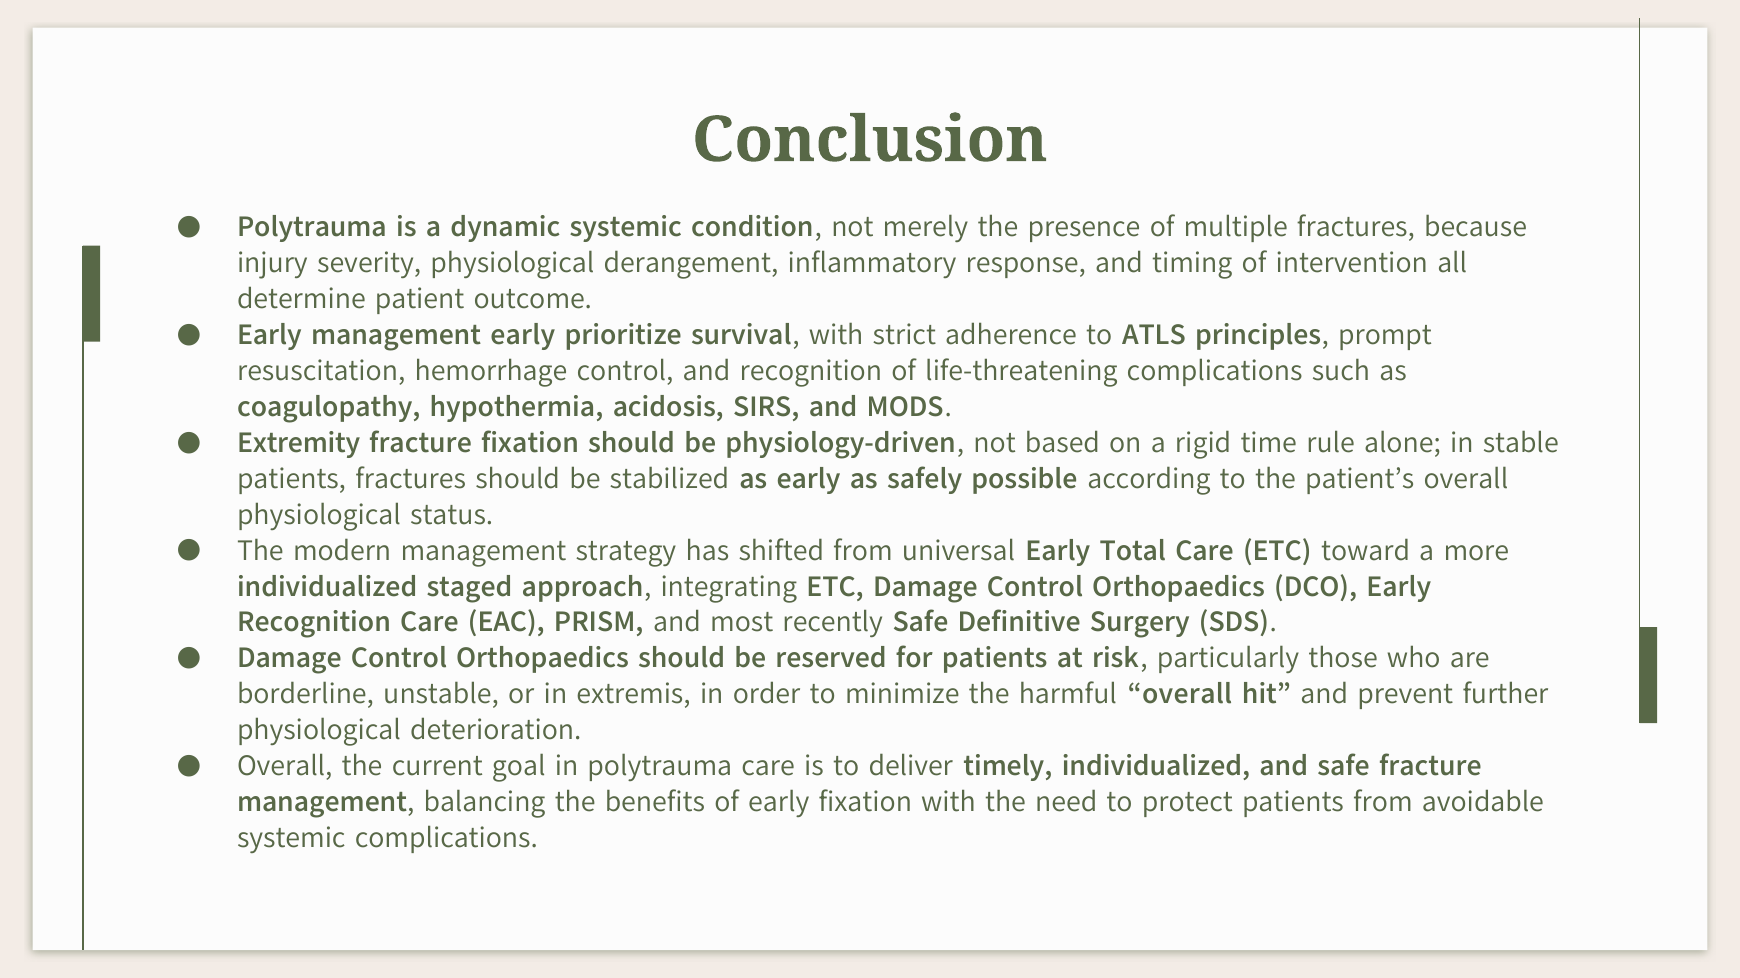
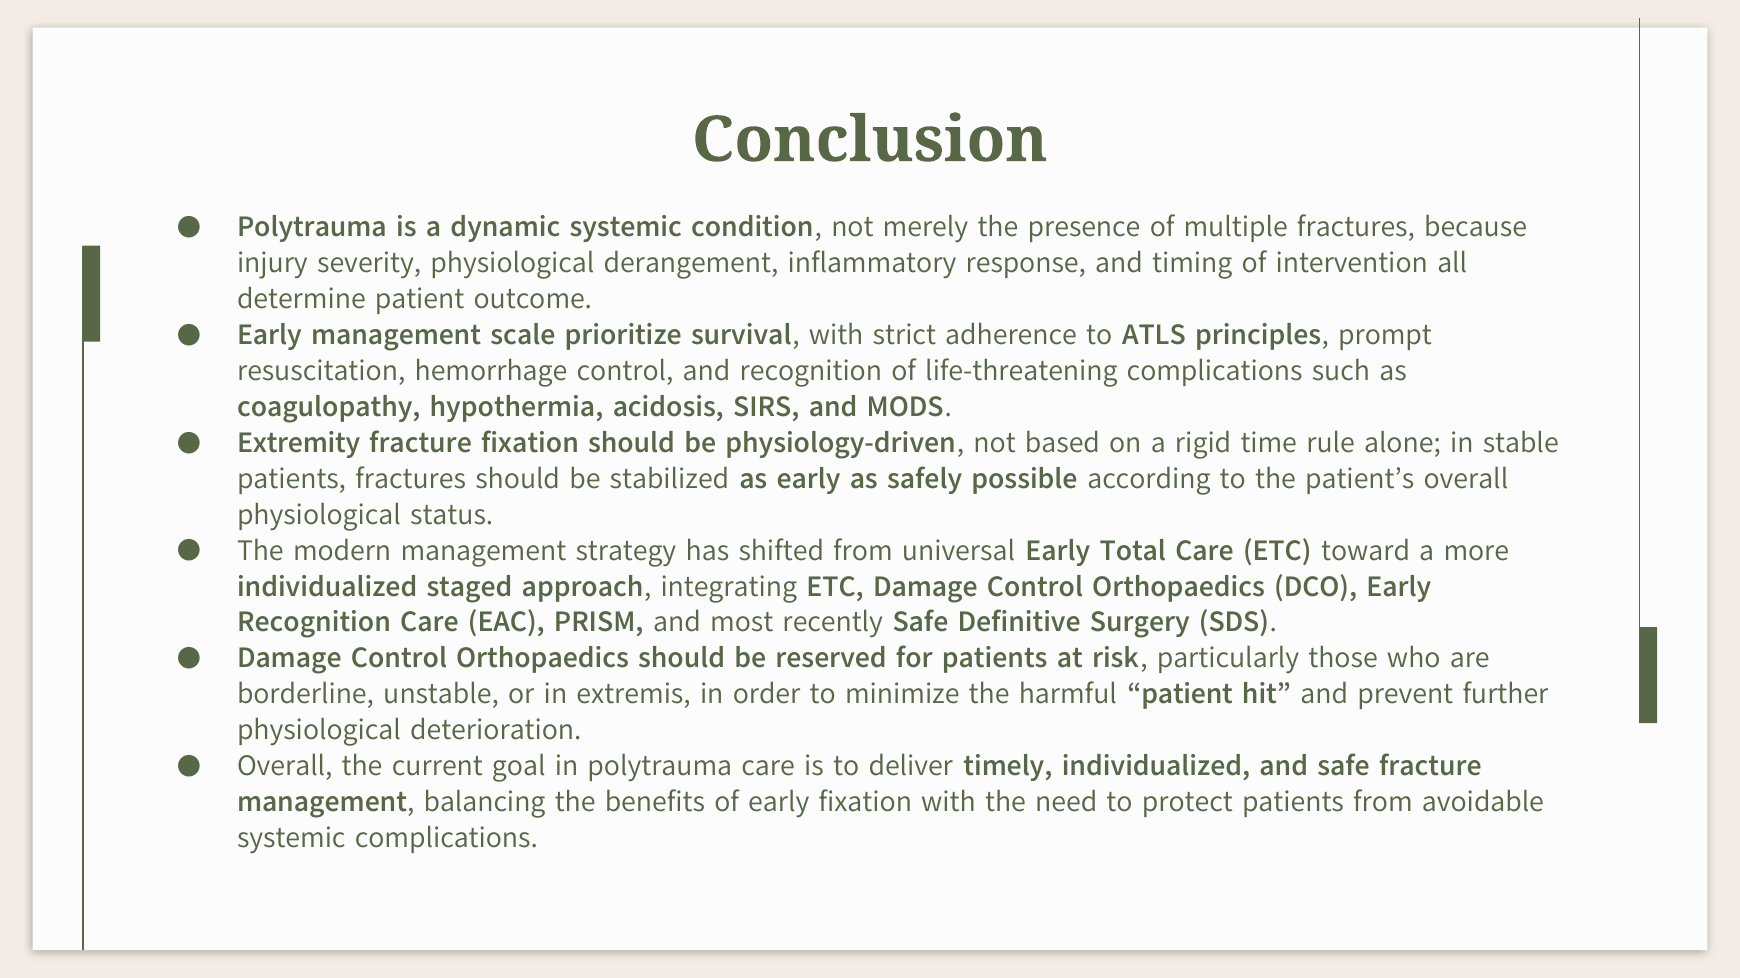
management early: early -> scale (523, 335)
harmful overall: overall -> patient (1180, 695)
